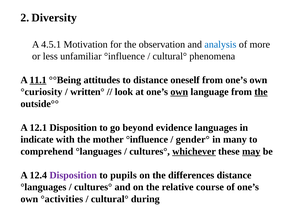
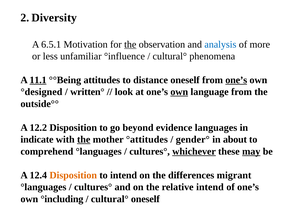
4.5.1: 4.5.1 -> 6.5.1 (51, 44)
the underline: none -> present (130, 44)
one’s underline: none -> present (236, 80)
°curiosity: °curiosity -> °designed (41, 92)
the underline: present -> none (261, 92)
12.1: 12.1 -> 12.2 (38, 128)
the underline: none -> present (84, 140)
mother °influence: °influence -> °attitudes (147, 140)
many: many -> about (235, 140)
Disposition colour: purple -> orange (73, 176)
to pupils: pupils -> intend (124, 176)
differences distance: distance -> migrant (234, 176)
relative course: course -> intend (210, 187)
°activities: °activities -> °including (62, 199)
cultural° during: during -> oneself (145, 199)
